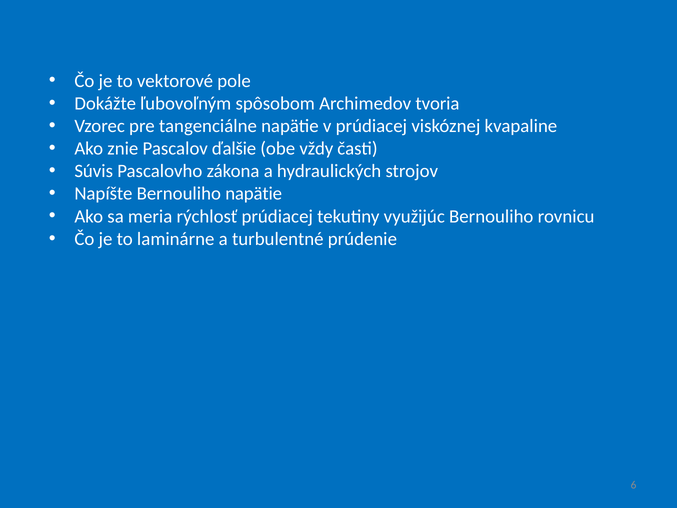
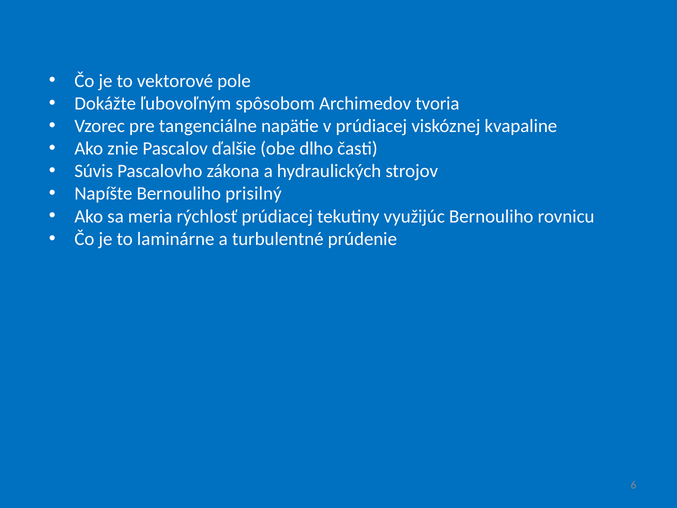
vždy: vždy -> dlho (316, 149)
Bernouliho napätie: napätie -> prisilný (254, 194)
